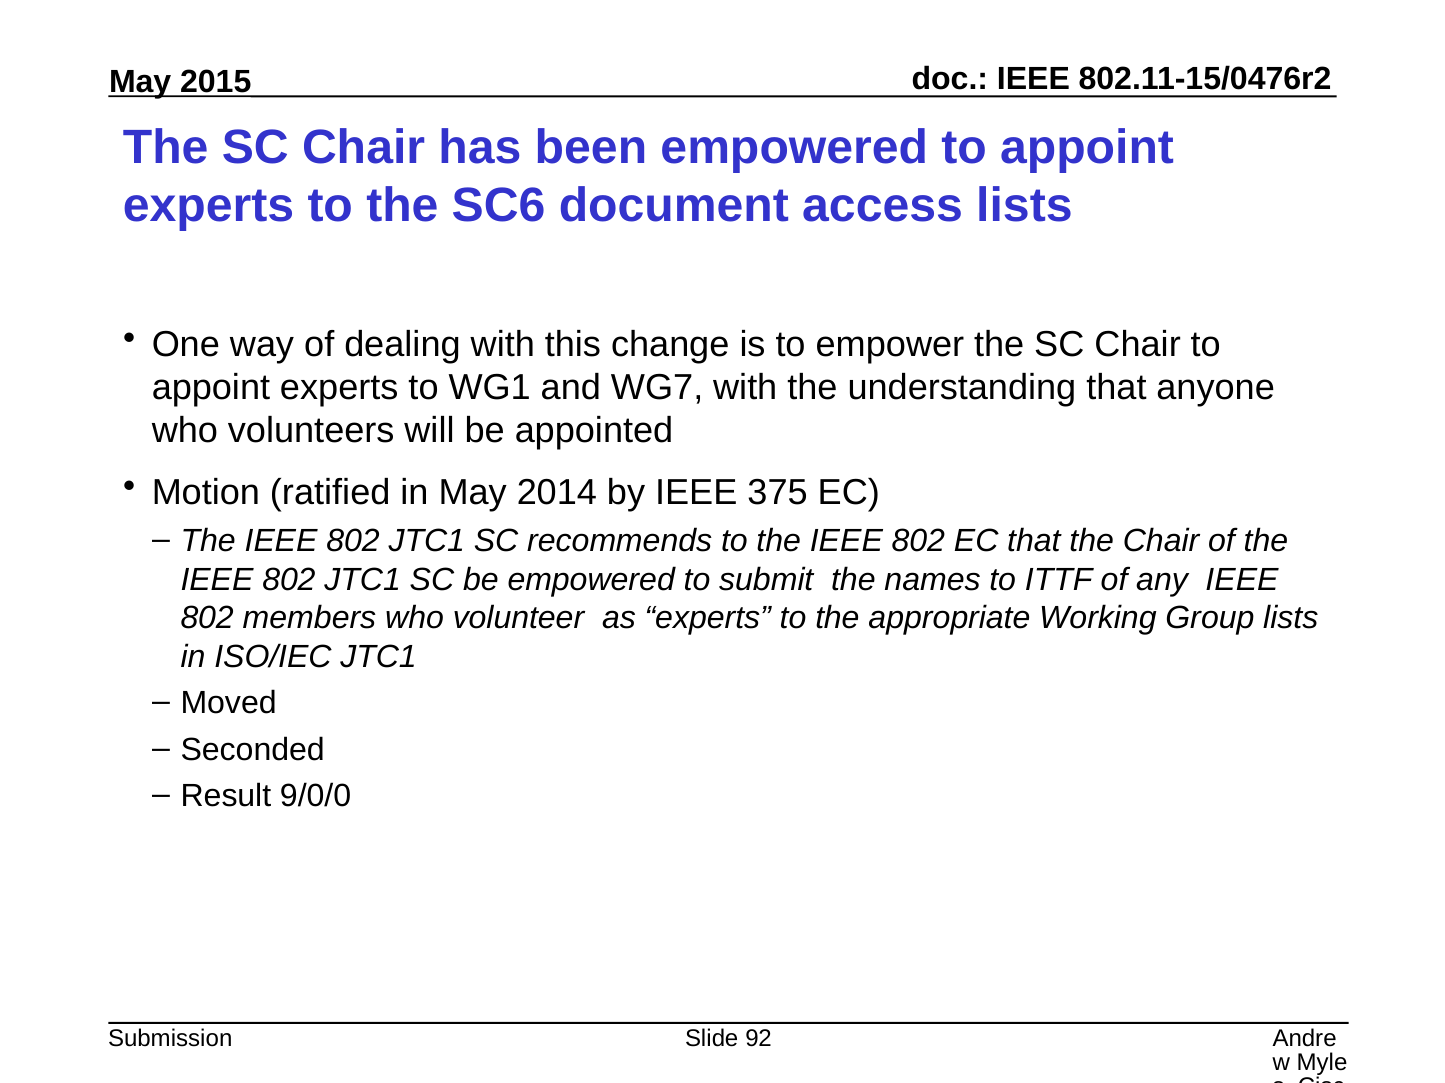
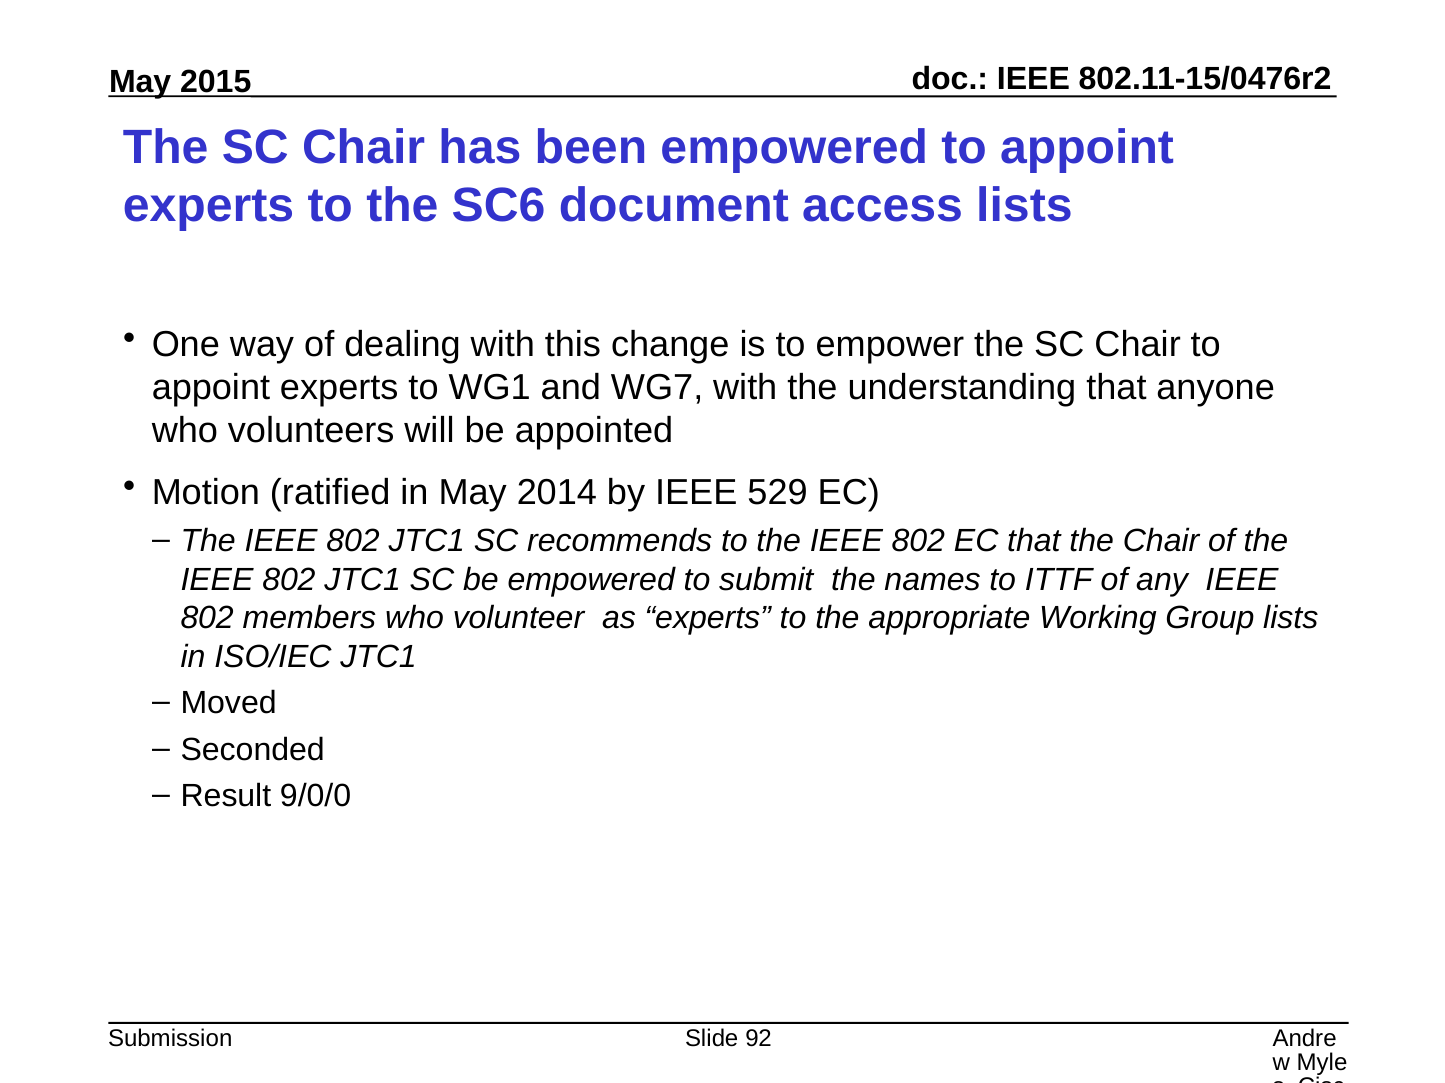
375: 375 -> 529 (778, 493)
